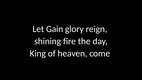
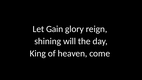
fire: fire -> will (70, 41)
